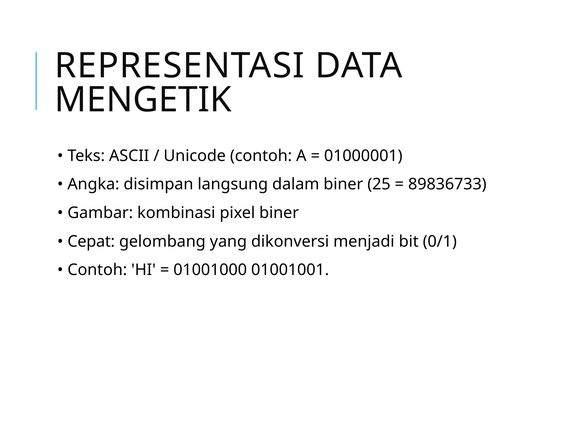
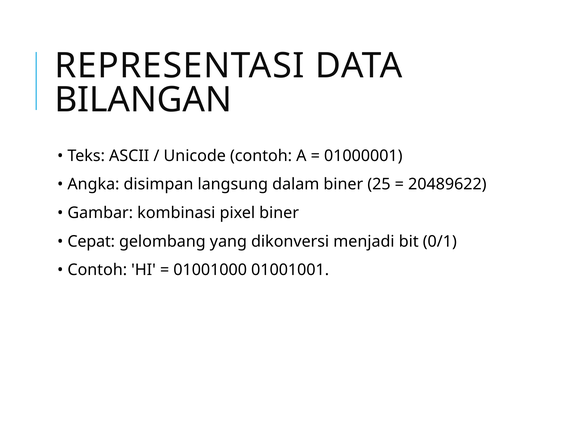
MENGETIK: MENGETIK -> BILANGAN (143, 100)
89836733: 89836733 -> 20489622 (447, 185)
